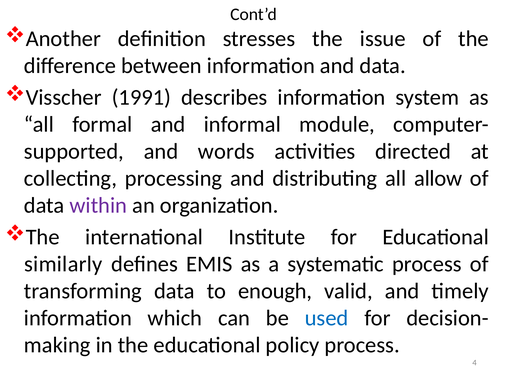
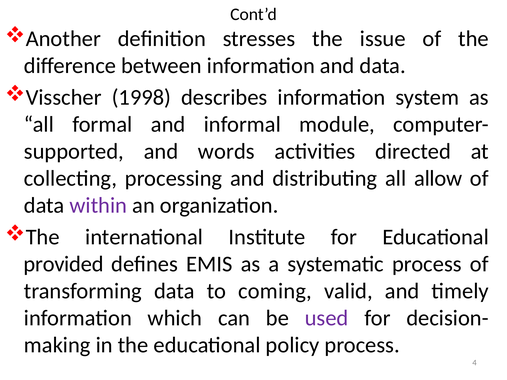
1991: 1991 -> 1998 (141, 97)
similarly: similarly -> provided (64, 264)
enough: enough -> coming (275, 291)
used colour: blue -> purple (327, 318)
